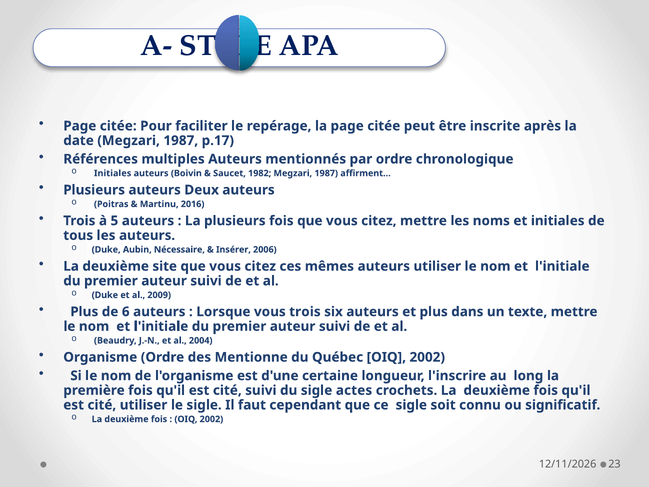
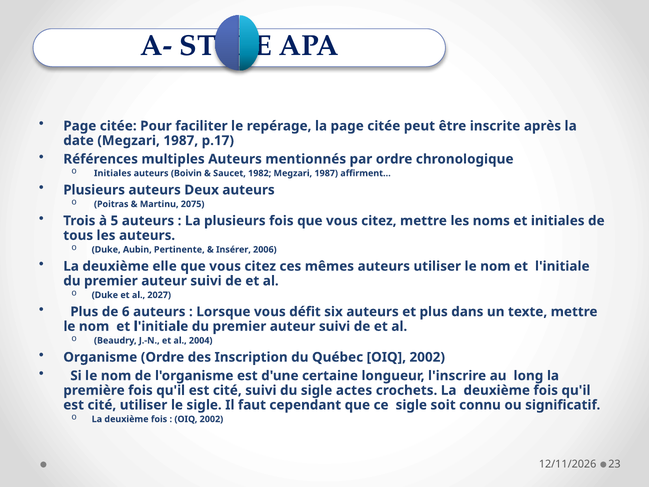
2016: 2016 -> 2075 (193, 204)
Nécessaire: Nécessaire -> Pertinente (179, 249)
site: site -> elle (165, 266)
2009: 2009 -> 2027 (159, 295)
vous trois: trois -> défit (305, 312)
Mentionne: Mentionne -> Inscription (251, 357)
